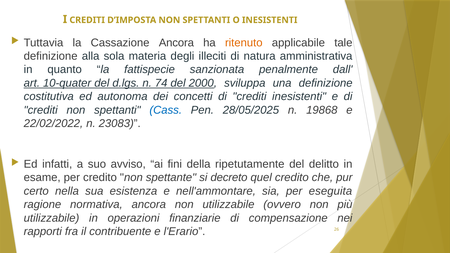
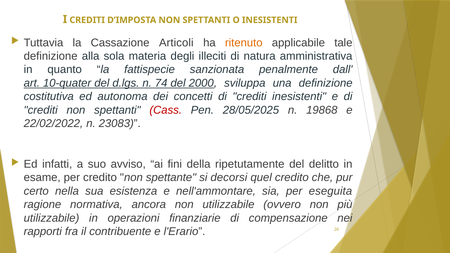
Cassazione Ancora: Ancora -> Articoli (176, 43)
Cass colour: blue -> red (166, 110)
decreto: decreto -> decorsi (229, 178)
